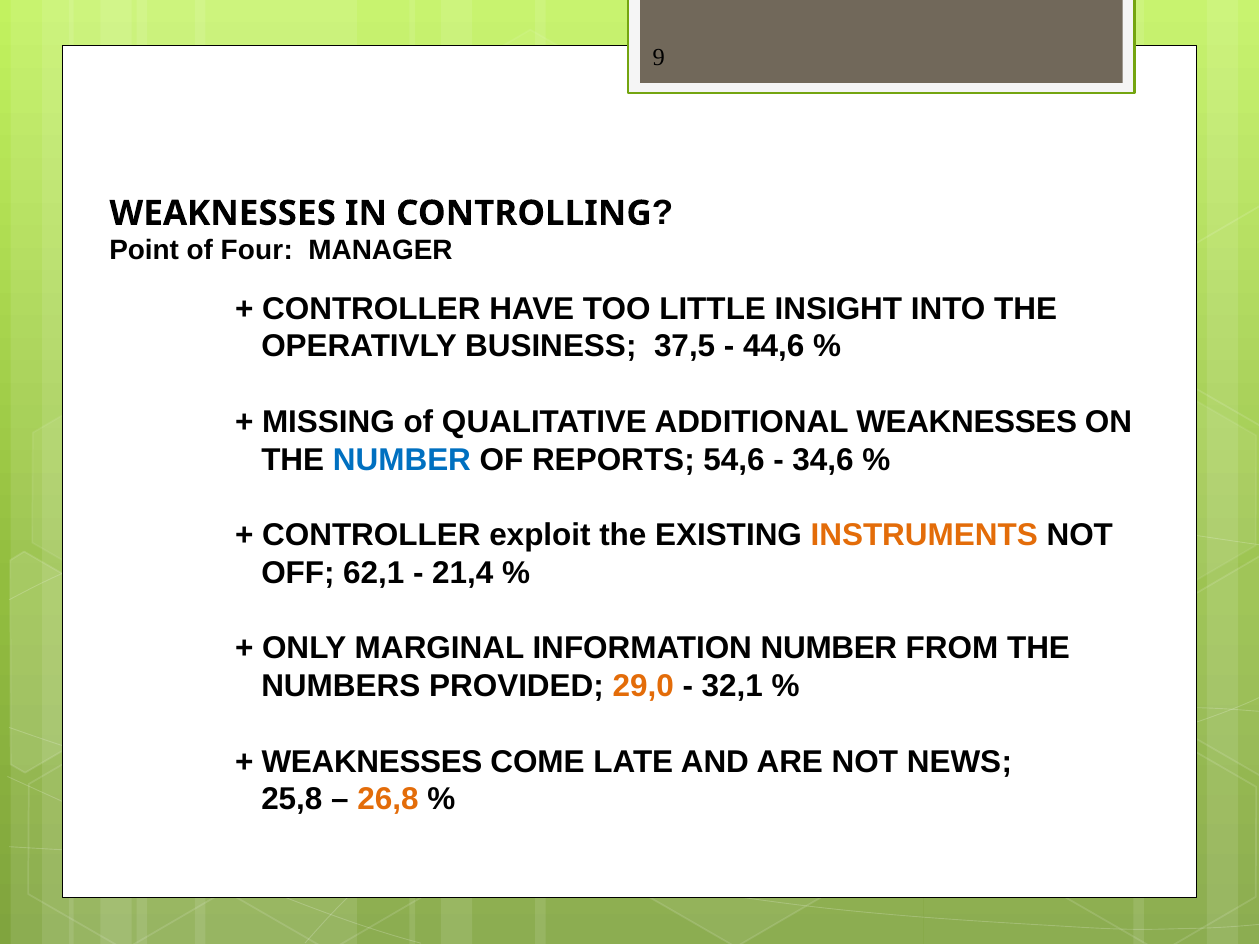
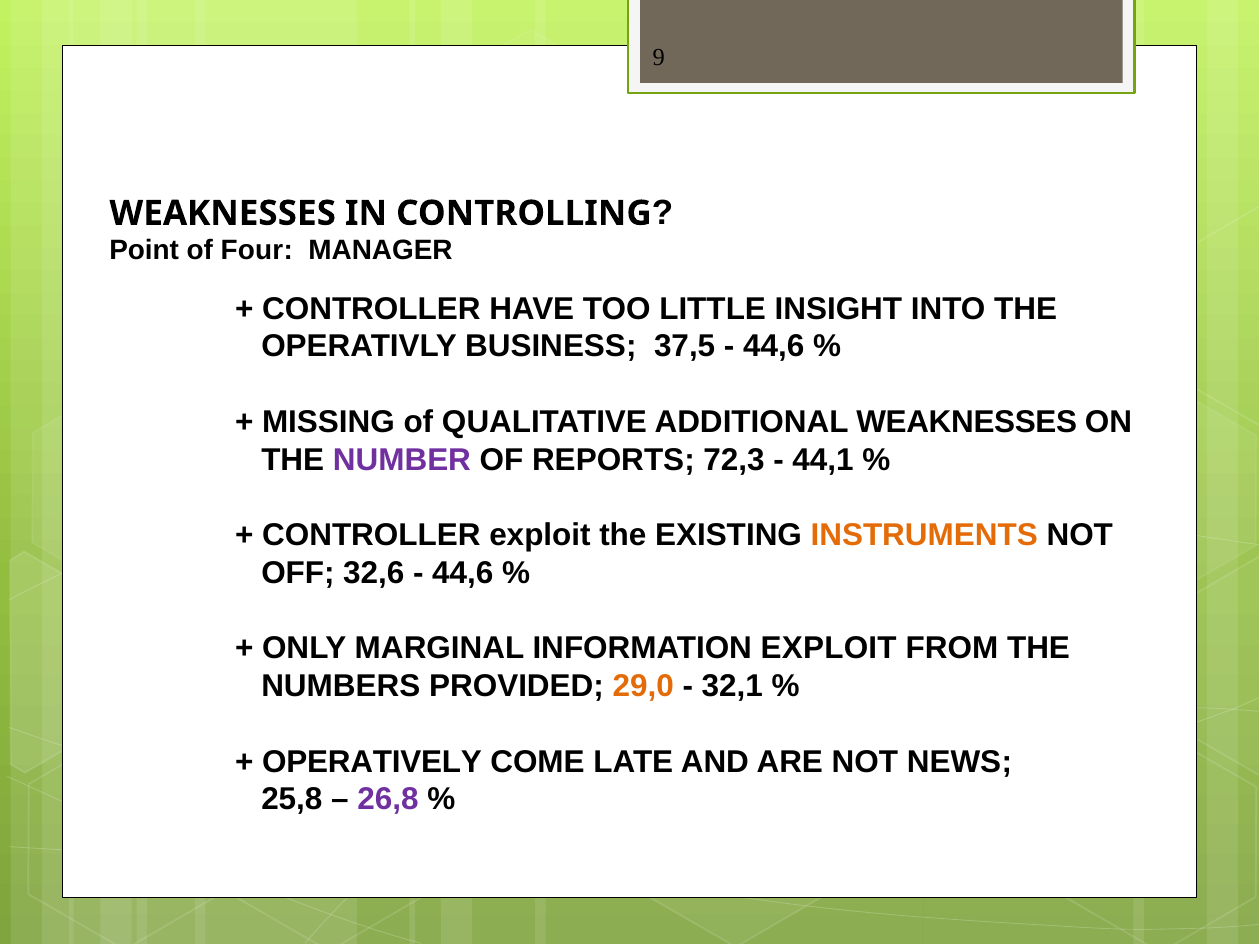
NUMBER colour: blue -> purple (402, 460)
54,6: 54,6 -> 72,3 (734, 460)
34,6: 34,6 -> 44,1 (823, 460)
62,1: 62,1 -> 32,6 (374, 573)
21,4: 21,4 -> 44,6 (463, 573)
INFORMATION NUMBER: NUMBER -> EXPLOIT (829, 649)
WEAKNESSES: WEAKNESSES -> OPERATIVELY (372, 762)
26,8 colour: orange -> purple (388, 800)
